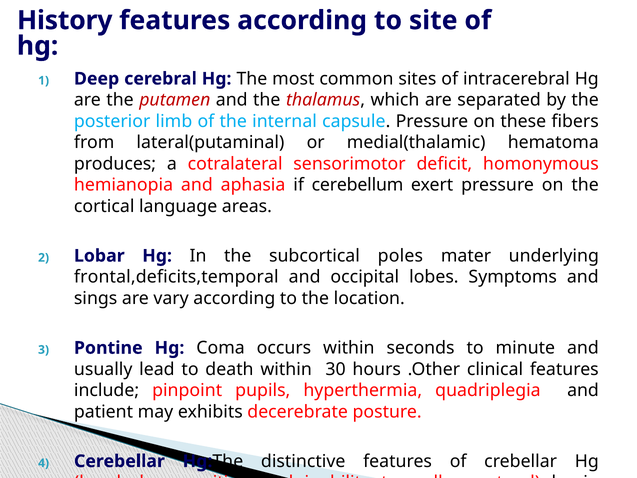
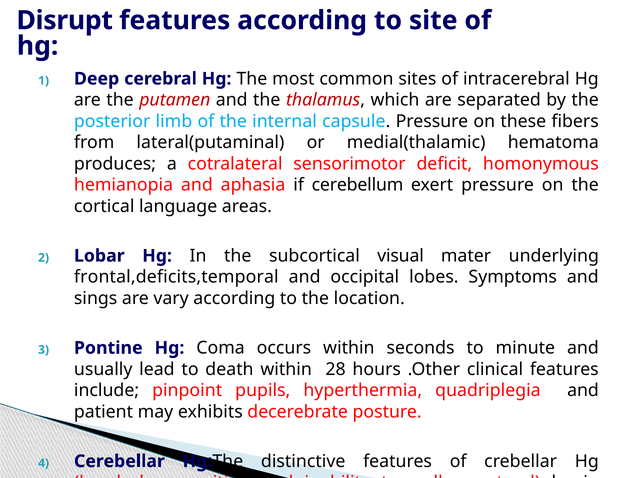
History: History -> Disrupt (65, 20)
poles: poles -> visual (401, 256)
30: 30 -> 28 (336, 369)
